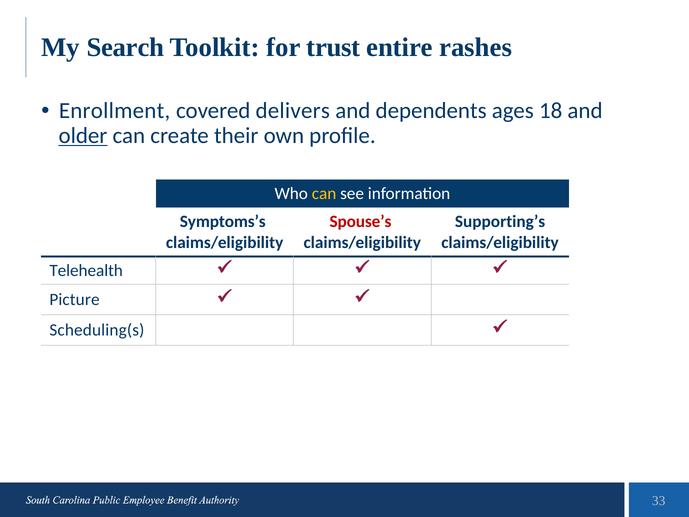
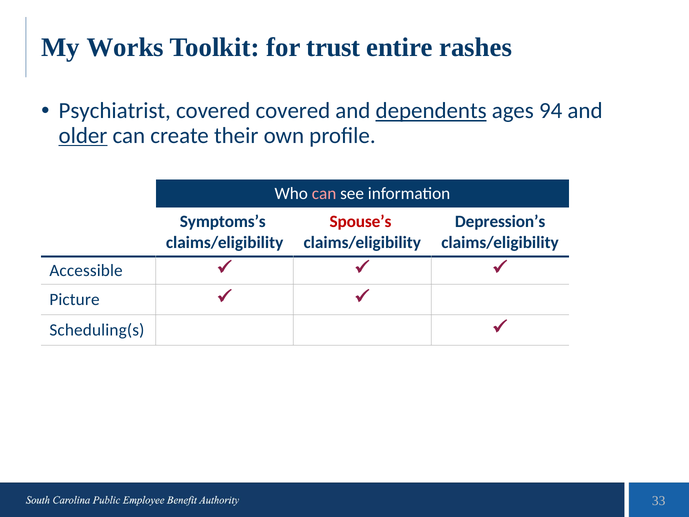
Search: Search -> Works (125, 47)
Enrollment: Enrollment -> Psychiatrist (115, 111)
covered delivers: delivers -> covered (293, 111)
dependents underline: none -> present (431, 111)
18: 18 -> 94 (551, 111)
can colour: yellow -> pink (324, 194)
Supporting’s: Supporting’s -> Depression’s (500, 221)
Telehealth: Telehealth -> Accessible (86, 270)
